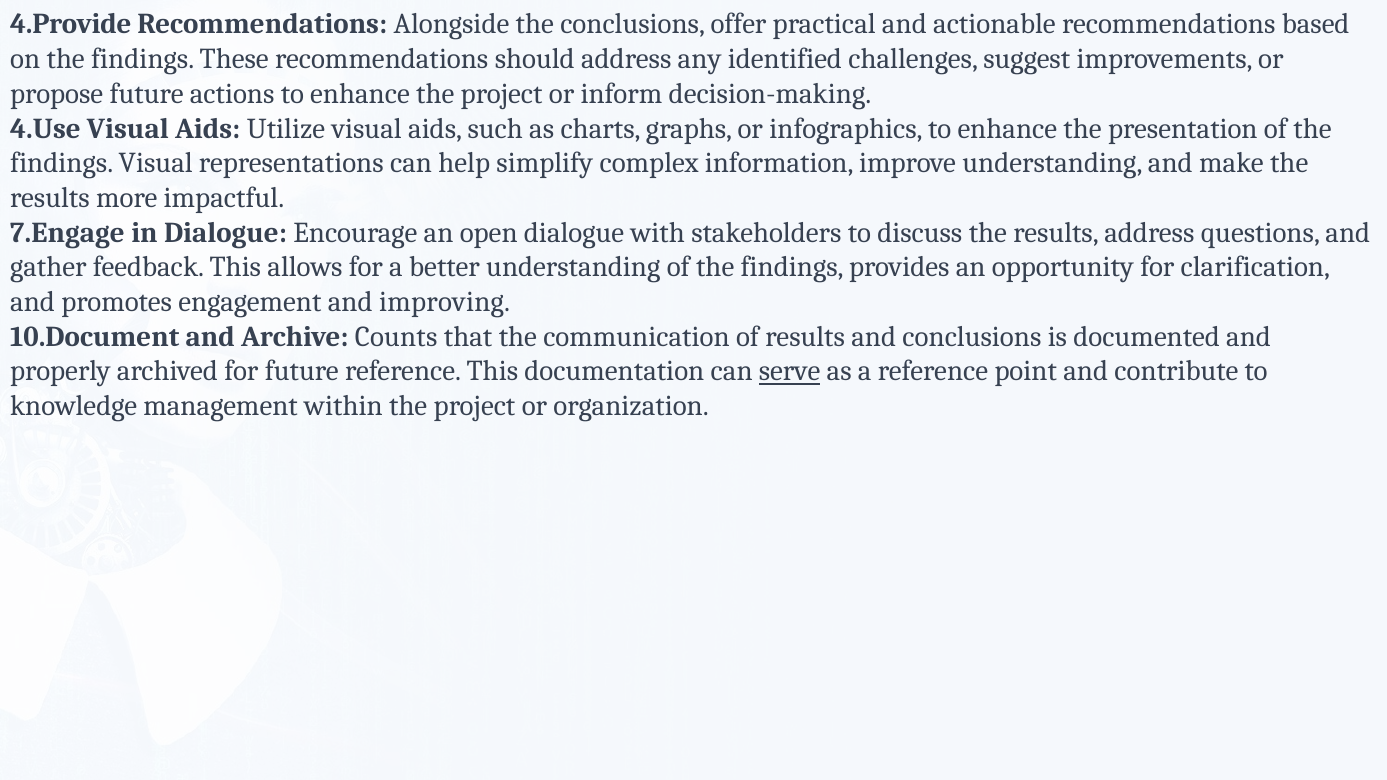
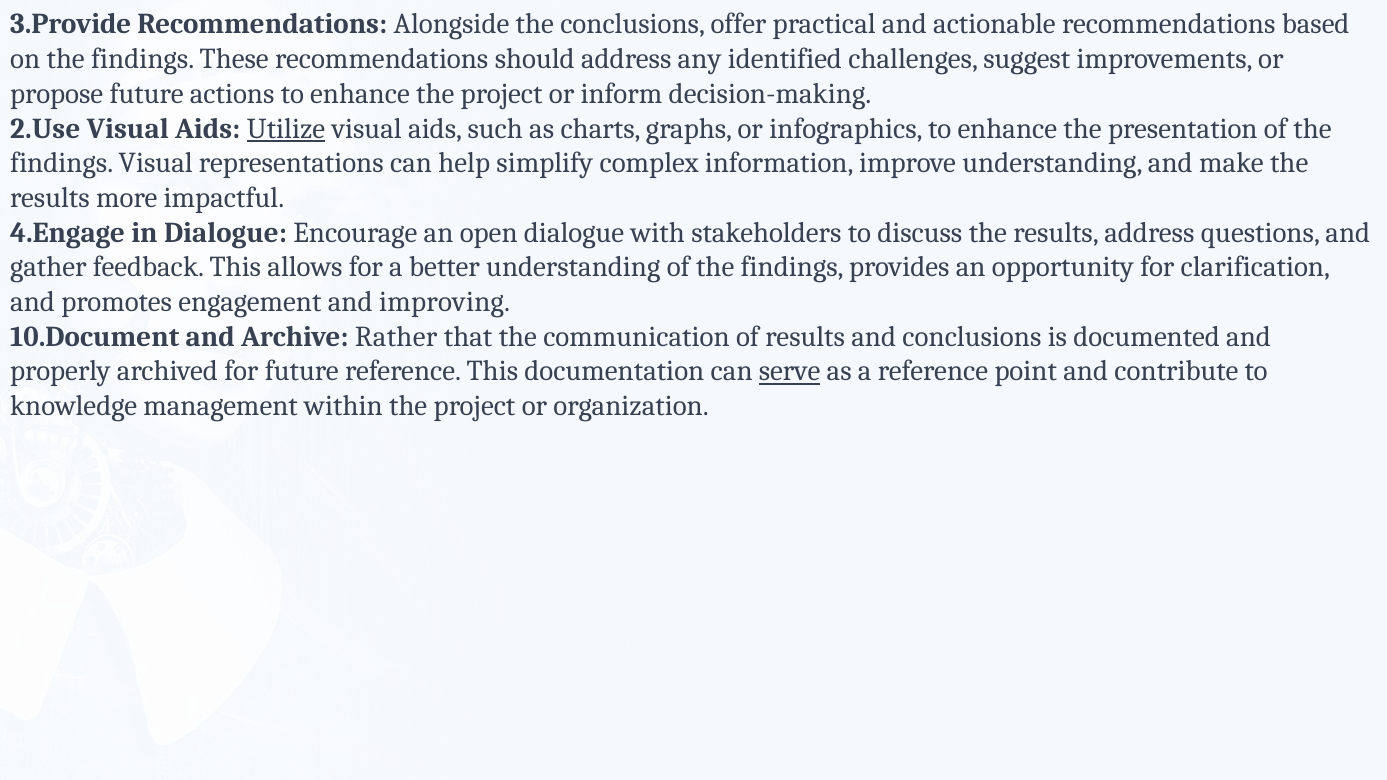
4.Provide: 4.Provide -> 3.Provide (71, 24)
4.Use: 4.Use -> 2.Use (45, 129)
Utilize underline: none -> present (286, 129)
7.Engage: 7.Engage -> 4.Engage (68, 233)
Counts: Counts -> Rather (396, 337)
